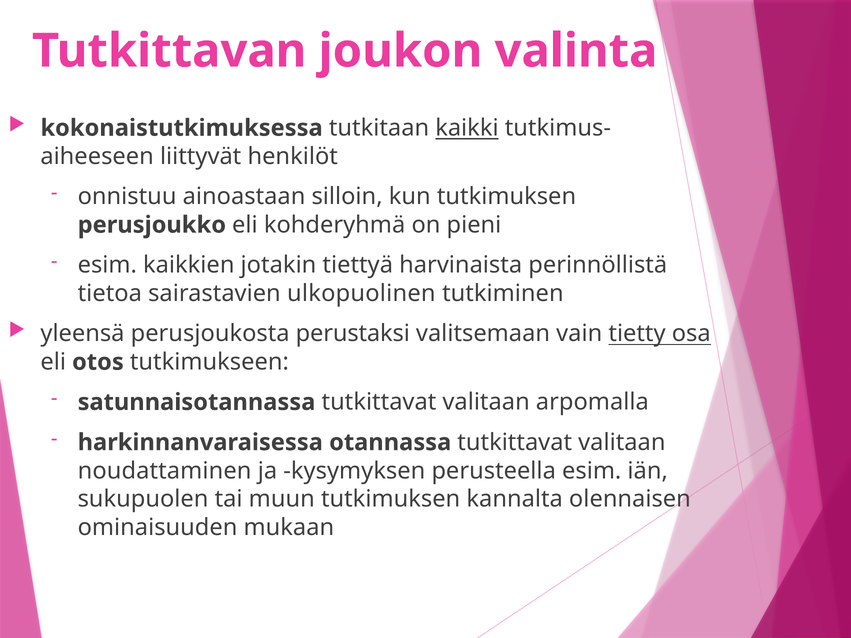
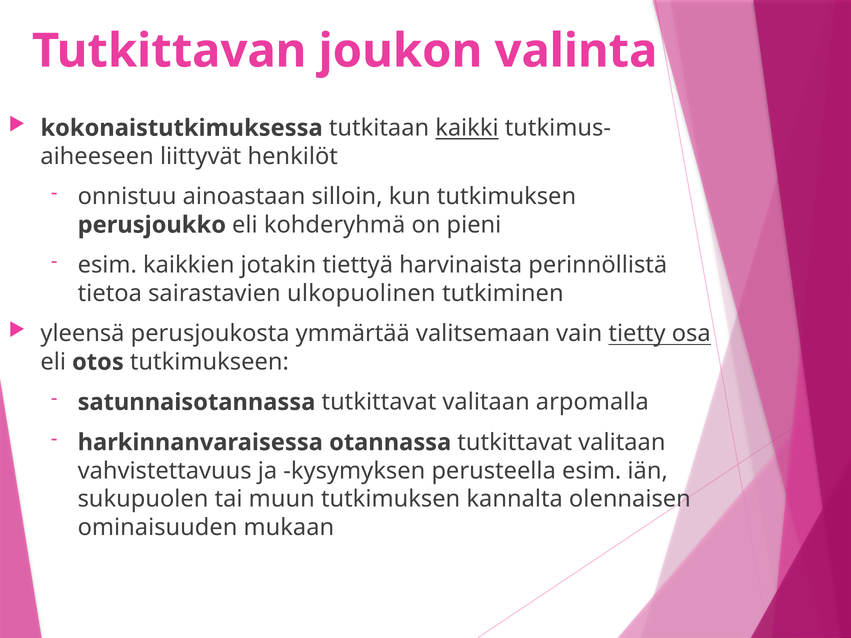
perustaksi: perustaksi -> ymmärtää (353, 334)
noudattaminen: noudattaminen -> vahvistettavuus (165, 471)
